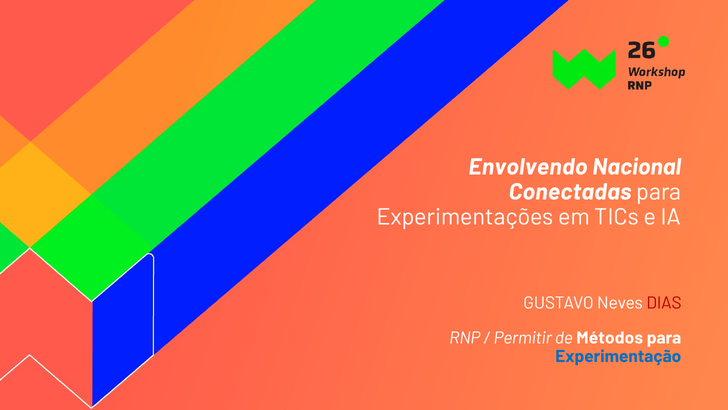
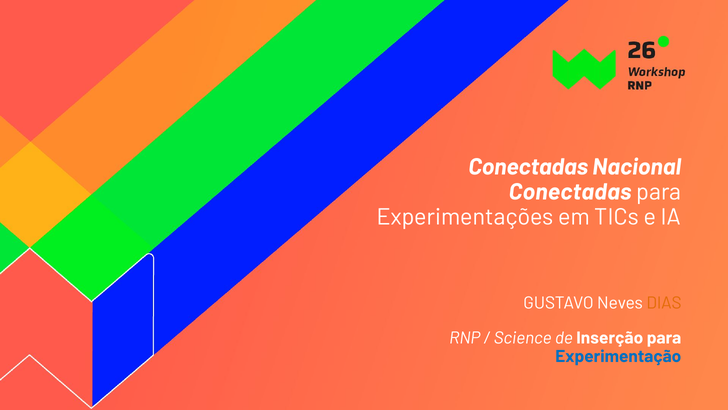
Envolvendo: Envolvendo -> Conectadas (528, 167)
DIAS colour: red -> orange (664, 303)
Permitir: Permitir -> Science (523, 338)
Métodos: Métodos -> Inserção (610, 338)
